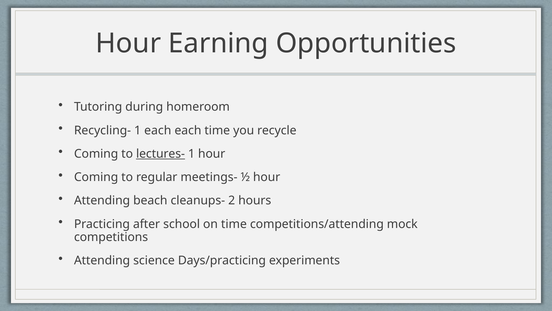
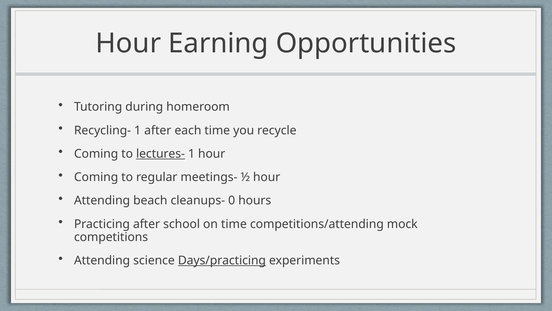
1 each: each -> after (158, 130)
2: 2 -> 0 (232, 200)
Days/practicing underline: none -> present (222, 260)
